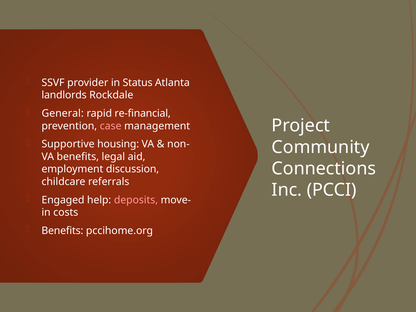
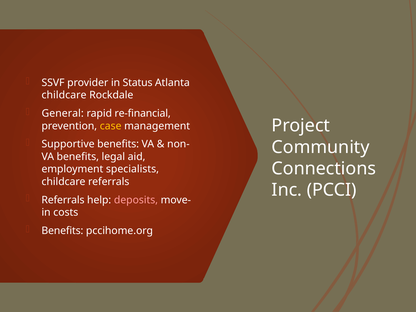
landlords: landlords -> childcare (64, 95)
case colour: pink -> yellow (111, 126)
Supportive housing: housing -> benefits (118, 144)
discussion: discussion -> specialists (132, 169)
Engaged: Engaged -> Referrals (63, 200)
